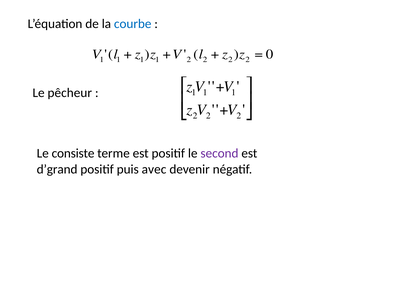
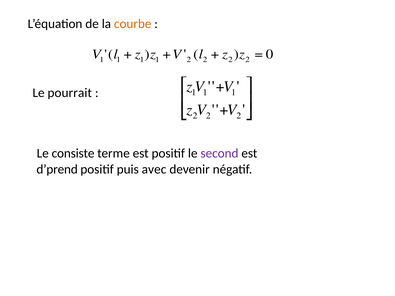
courbe colour: blue -> orange (133, 24)
pêcheur: pêcheur -> pourrait (70, 93)
d’grand: d’grand -> d’prend (57, 169)
